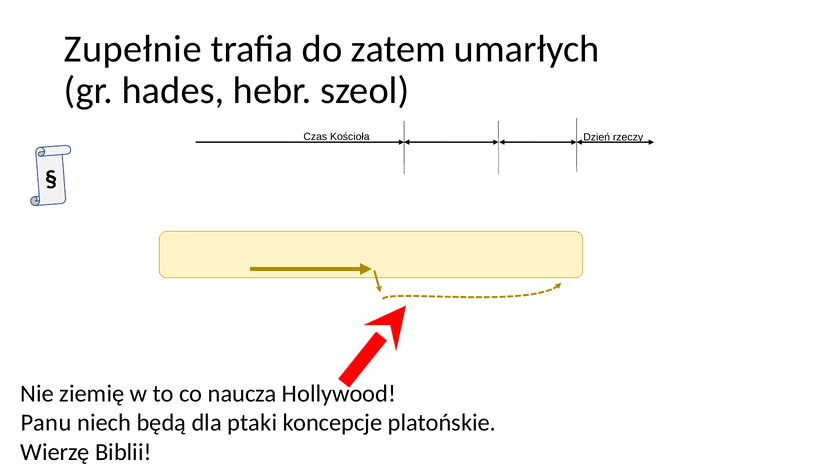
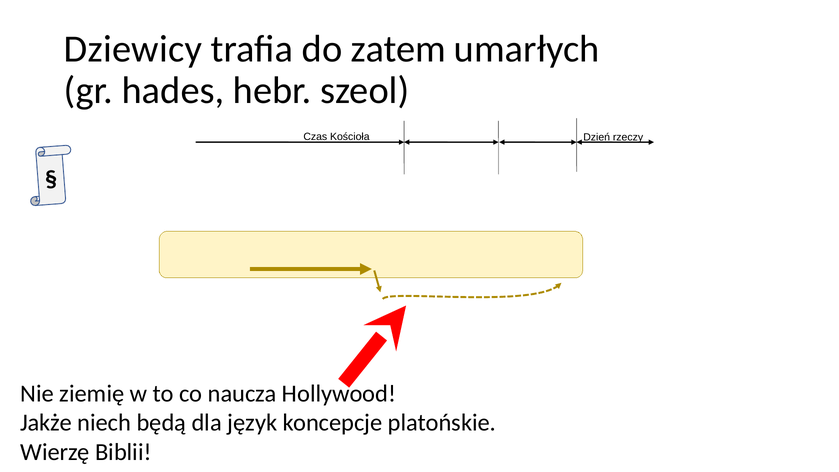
Zupełnie: Zupełnie -> Dziewicy (133, 49)
Panu: Panu -> Jakże (46, 423)
ptaki: ptaki -> język (252, 423)
